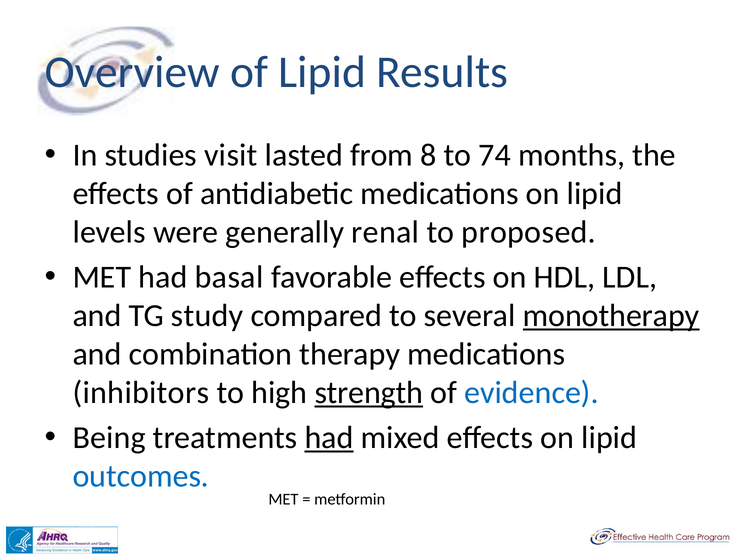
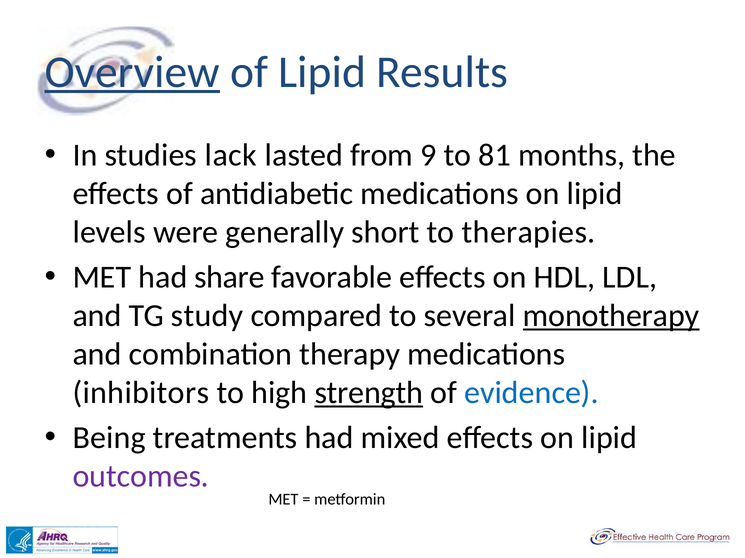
Overview underline: none -> present (132, 72)
visit: visit -> lack (231, 156)
8: 8 -> 9 (428, 156)
74: 74 -> 81 (495, 156)
renal: renal -> short (385, 233)
proposed: proposed -> therapies (529, 233)
basal: basal -> share (229, 278)
had underline: present -> none (329, 438)
outcomes colour: blue -> purple (141, 477)
